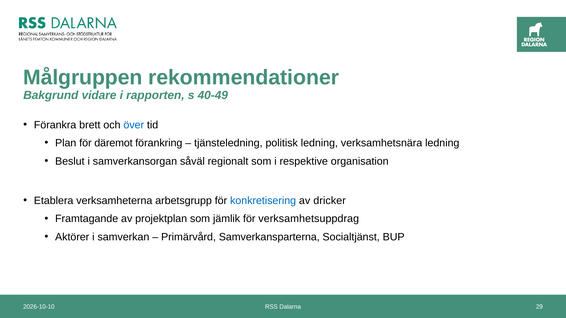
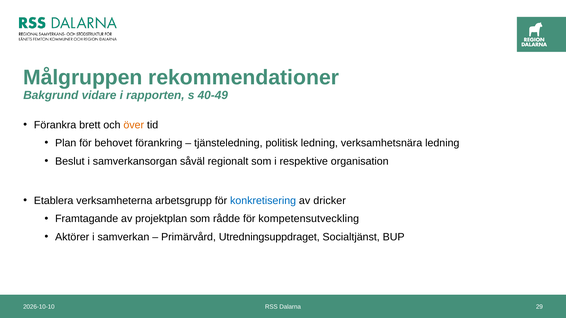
över colour: blue -> orange (134, 125)
däremot: däremot -> behovet (113, 143)
jämlik: jämlik -> rådde (227, 219)
verksamhetsuppdrag: verksamhetsuppdrag -> kompetensutveckling (309, 219)
Samverkansparterna: Samverkansparterna -> Utredningsuppdraget (269, 237)
